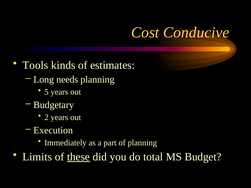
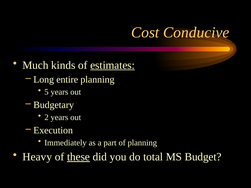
Tools: Tools -> Much (35, 65)
estimates underline: none -> present (113, 65)
needs: needs -> entire (67, 80)
Limits: Limits -> Heavy (37, 157)
